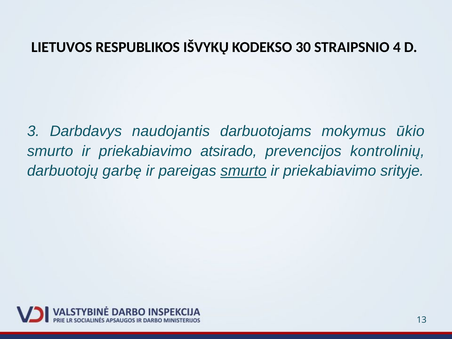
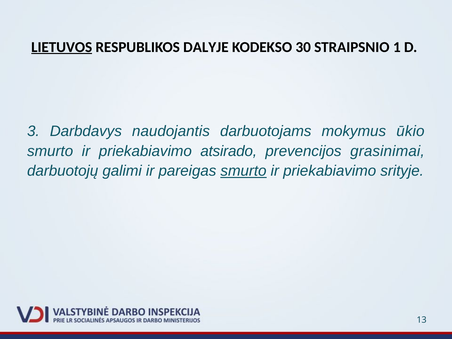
LIETUVOS underline: none -> present (62, 47)
IŠVYKŲ: IŠVYKŲ -> DALYJE (206, 47)
4: 4 -> 1 (397, 47)
kontrolinių: kontrolinių -> grasinimai (387, 151)
garbę: garbę -> galimi (122, 171)
